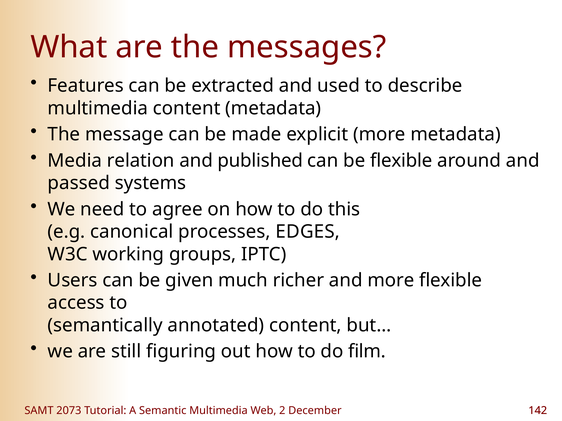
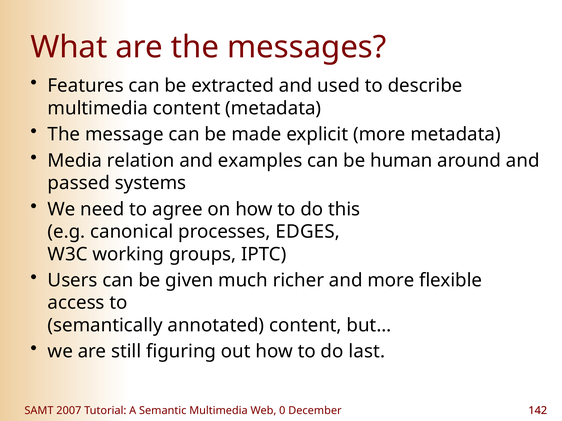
published: published -> examples (260, 161)
be flexible: flexible -> human (401, 161)
film: film -> last (367, 352)
2073: 2073 -> 2007 (69, 411)
2: 2 -> 0 (282, 411)
